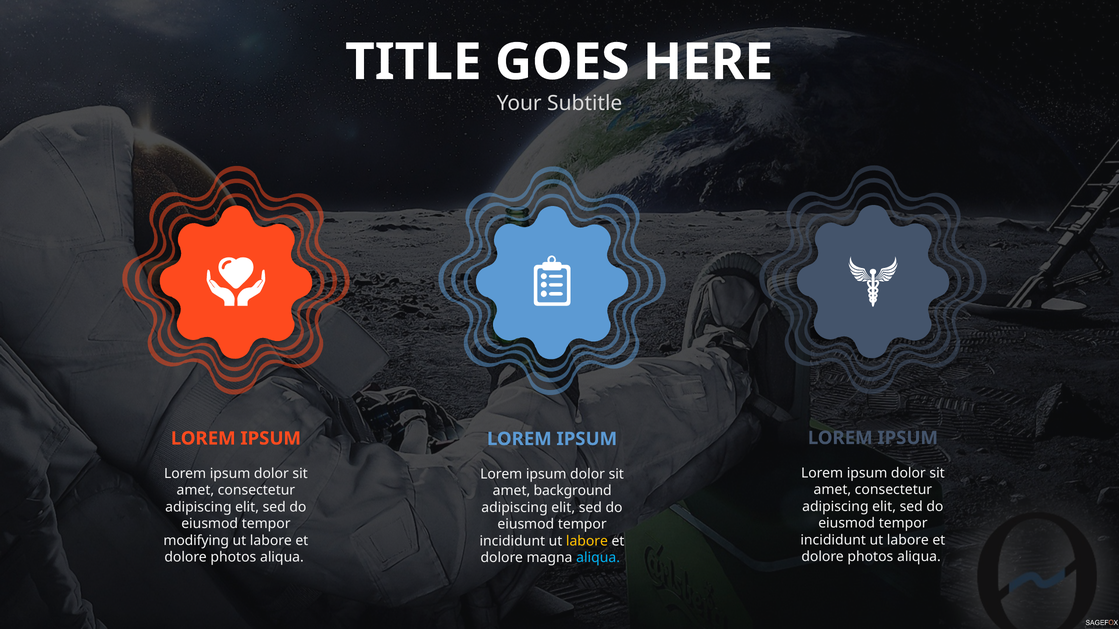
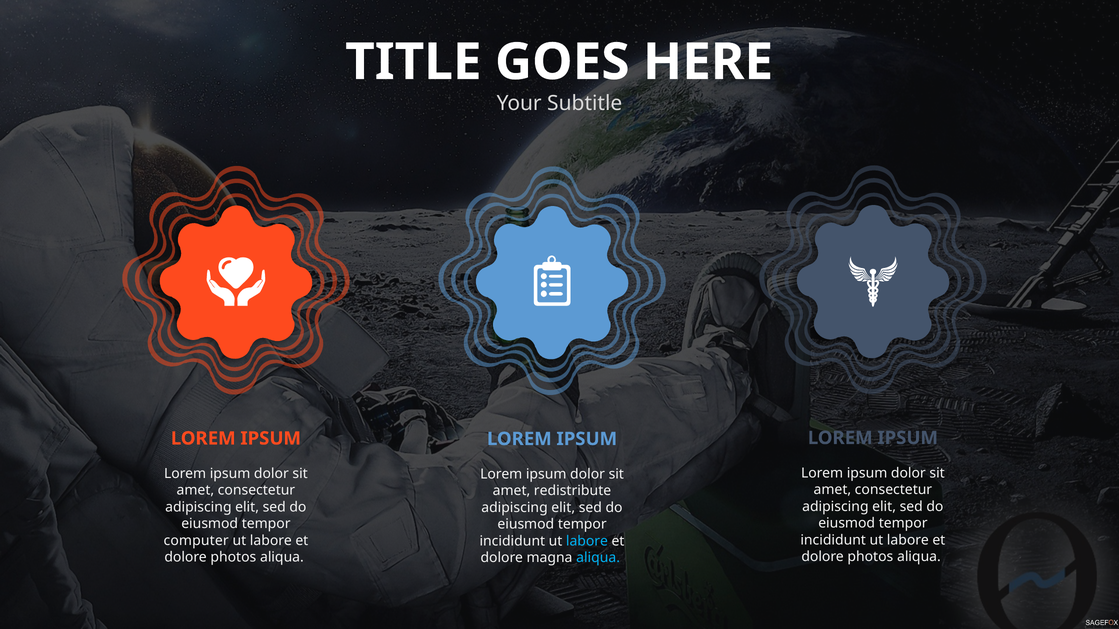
background: background -> redistribute (573, 491)
modifying: modifying -> computer (196, 541)
labore colour: yellow -> light blue (587, 541)
